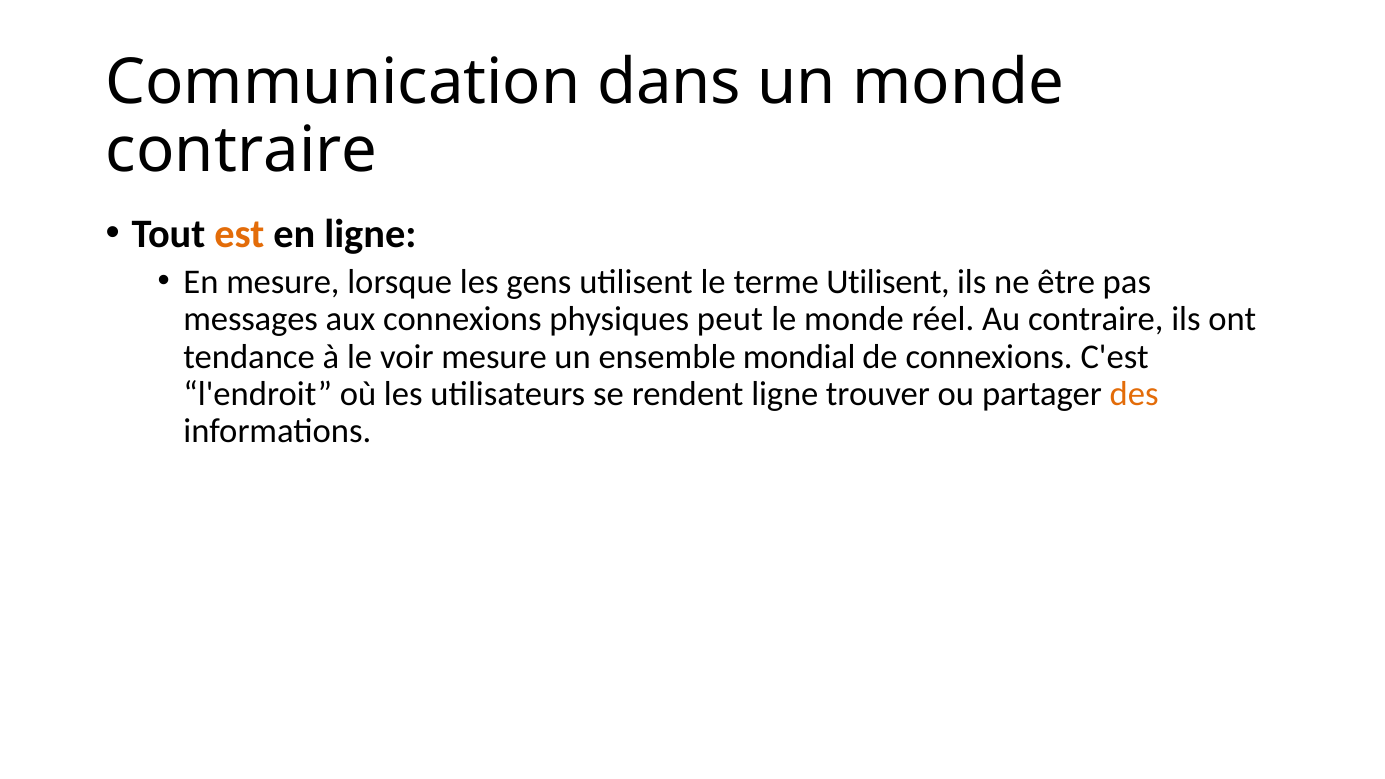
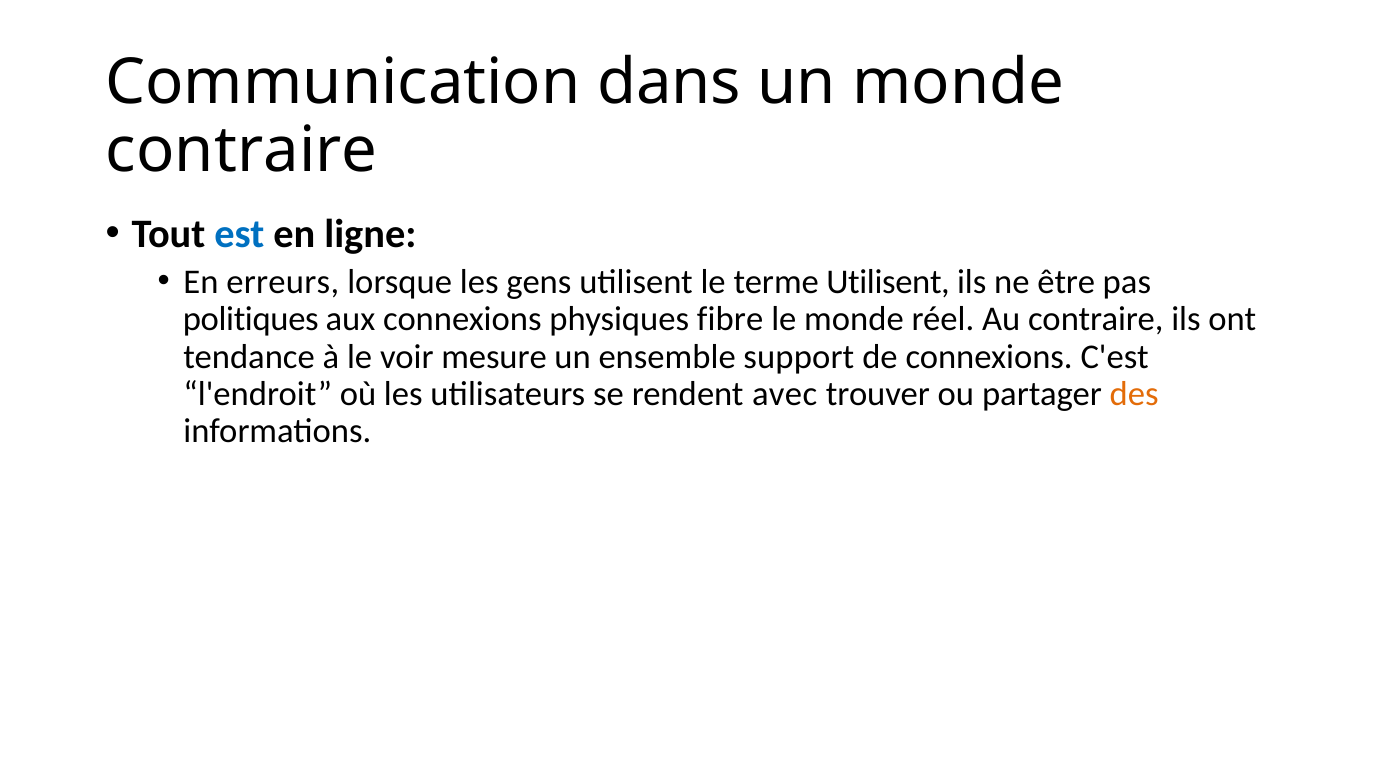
est colour: orange -> blue (239, 234)
En mesure: mesure -> erreurs (283, 282)
messages: messages -> politiques (251, 319)
peut: peut -> fibre (730, 319)
mondial: mondial -> support (799, 357)
rendent ligne: ligne -> avec (785, 394)
